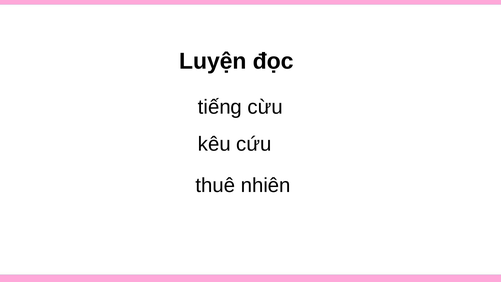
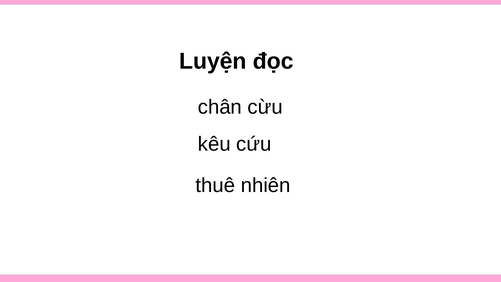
tiếng: tiếng -> chân (220, 107)
